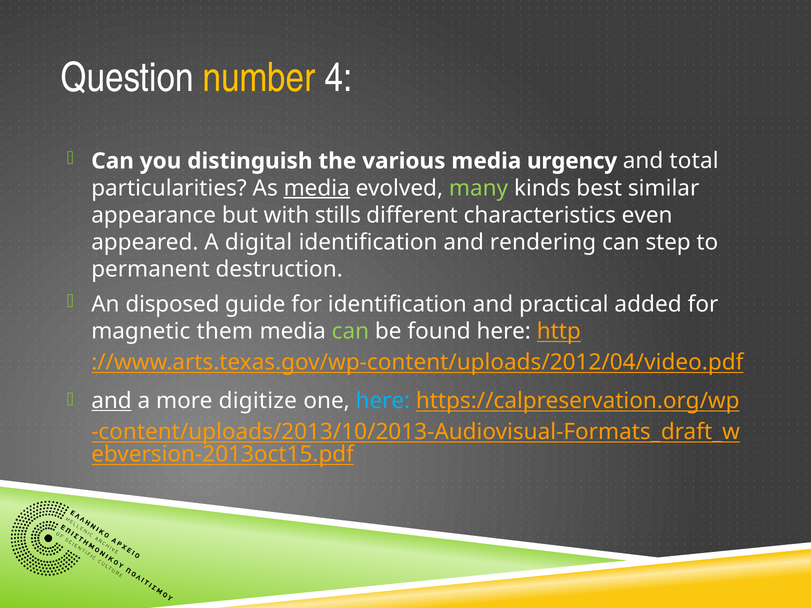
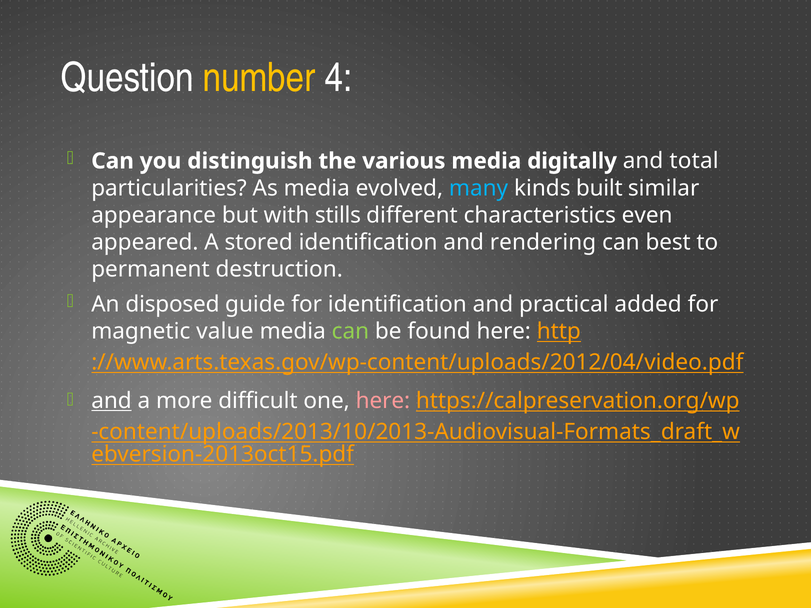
urgency: urgency -> digitally (572, 161)
media underline: present -> none (317, 188)
many colour: light green -> light blue (479, 188)
best: best -> built (599, 188)
digital: digital -> stored (259, 242)
step: step -> best (668, 242)
them: them -> value (225, 331)
digitize: digitize -> difficult (258, 401)
here colour: light blue -> pink (383, 401)
